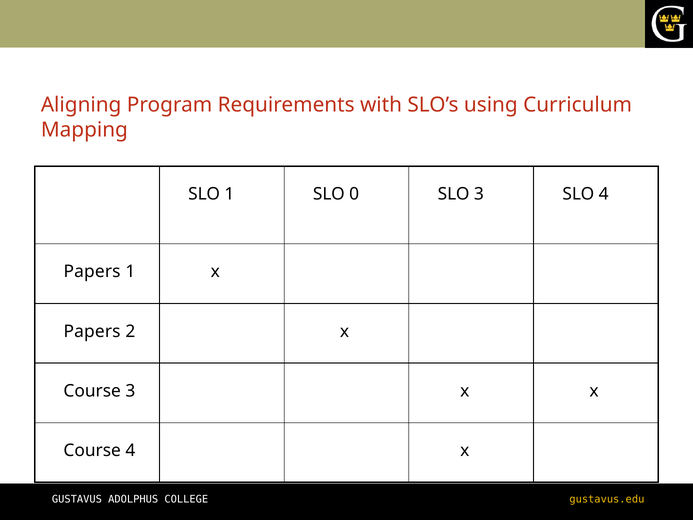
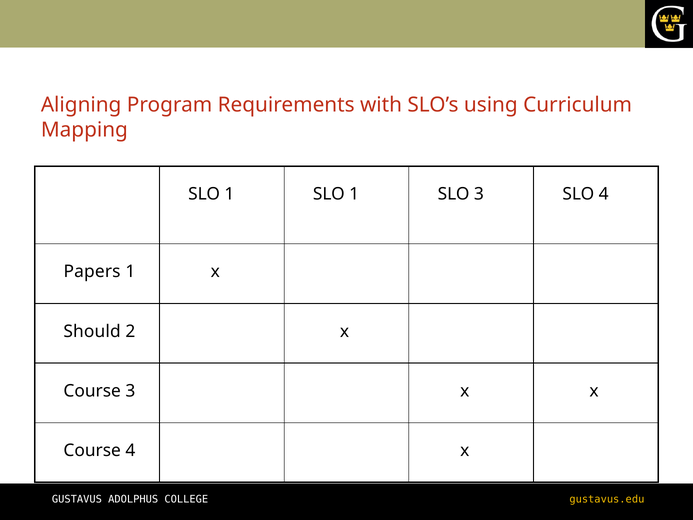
1 SLO 0: 0 -> 1 (354, 194)
Papers: Papers -> Should (92, 331)
